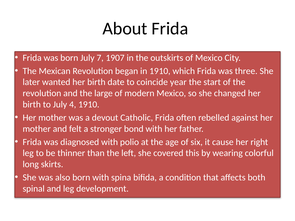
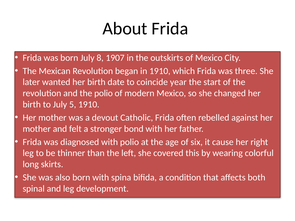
7: 7 -> 8 (100, 58)
the large: large -> polio (103, 93)
4: 4 -> 5 (73, 105)
